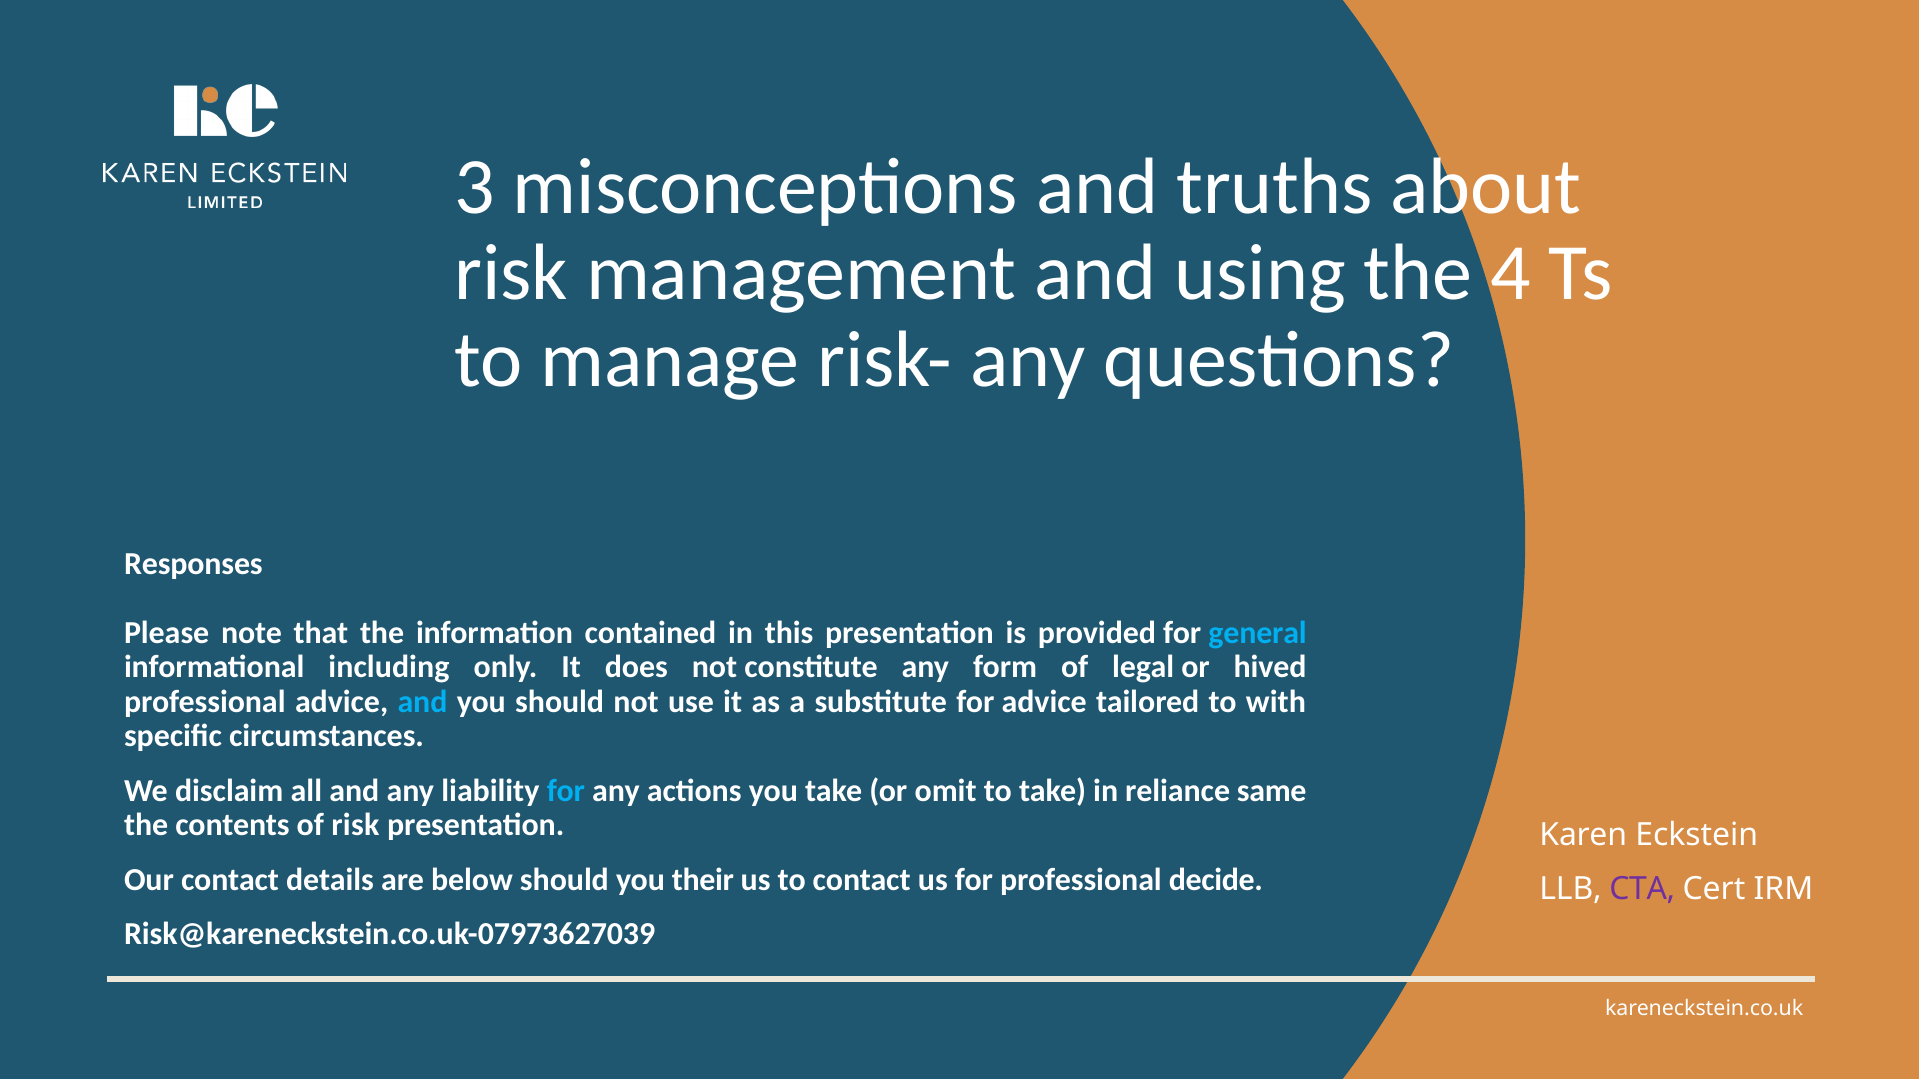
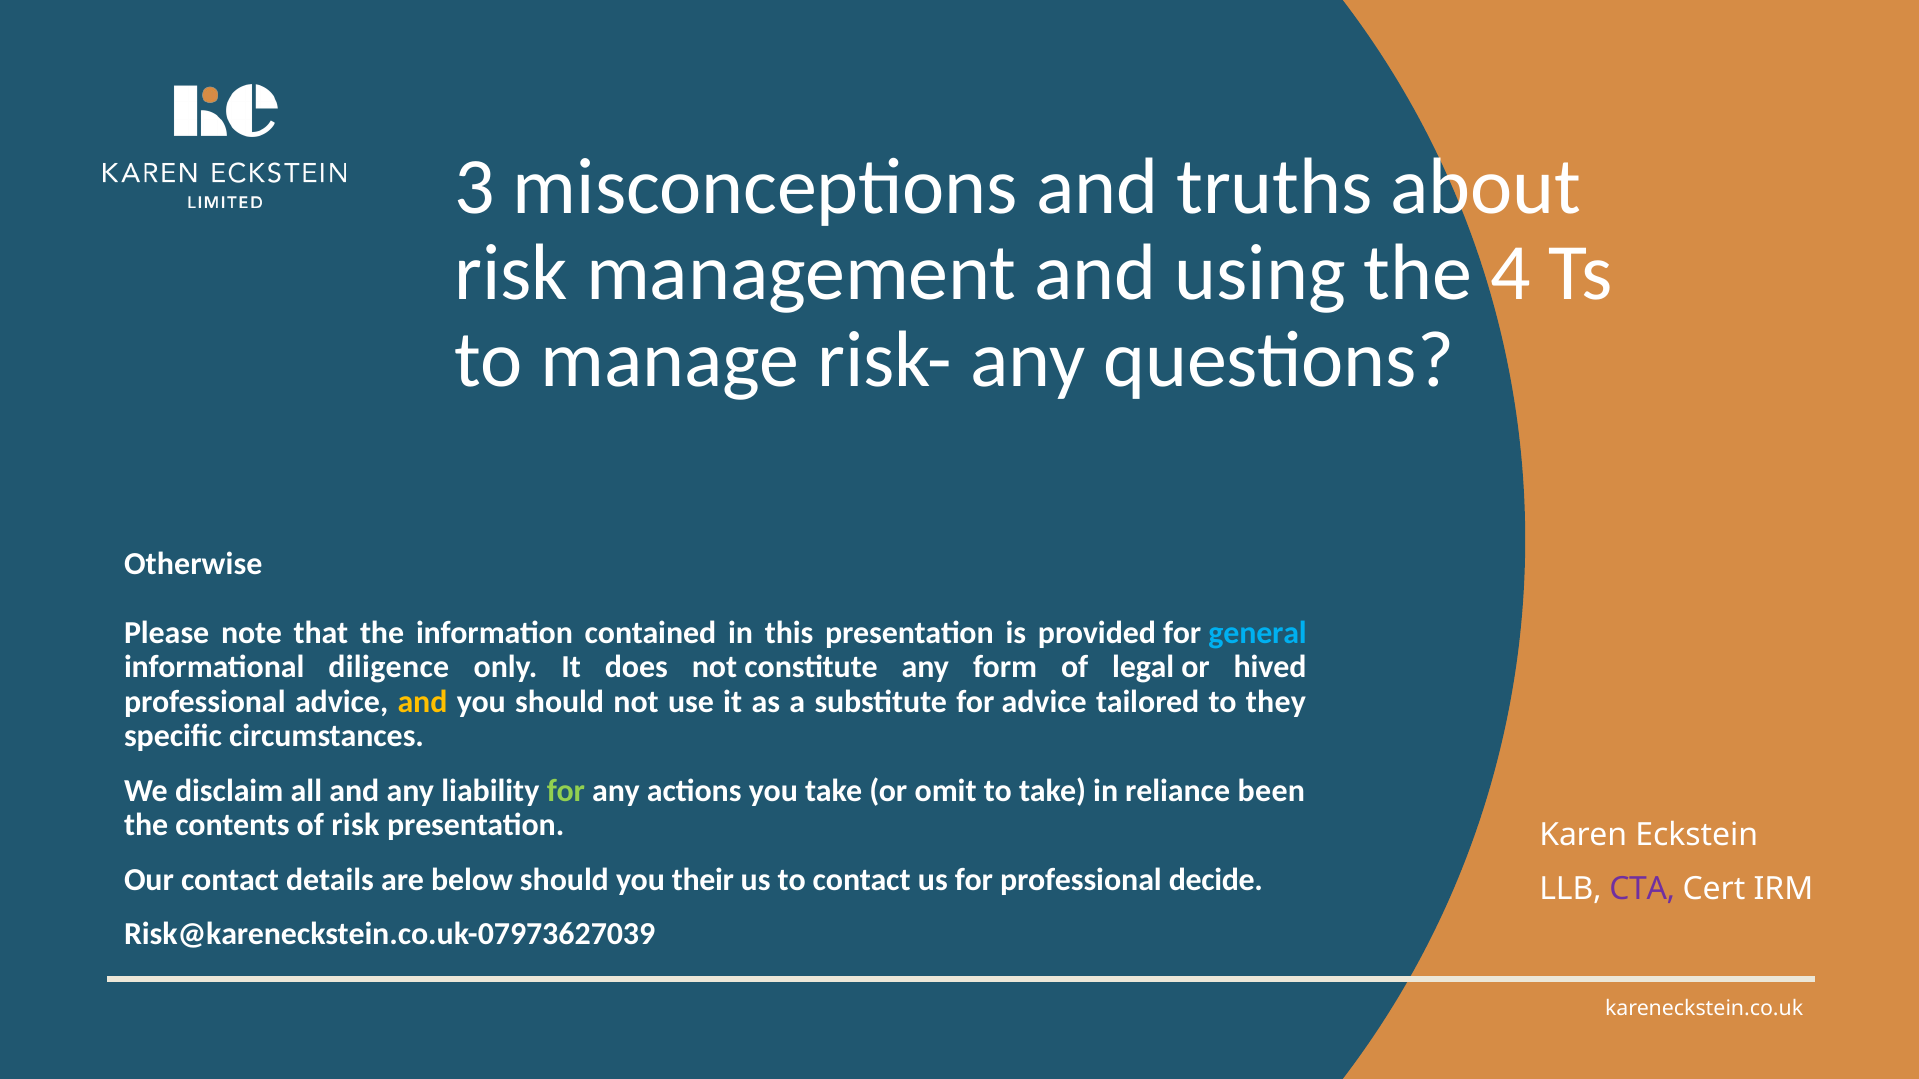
Responses: Responses -> Otherwise (193, 564)
including: including -> diligence (389, 667)
and colour: light blue -> yellow (422, 702)
with: with -> they (1276, 702)
for colour: light blue -> light green (566, 791)
same: same -> been (1271, 791)
